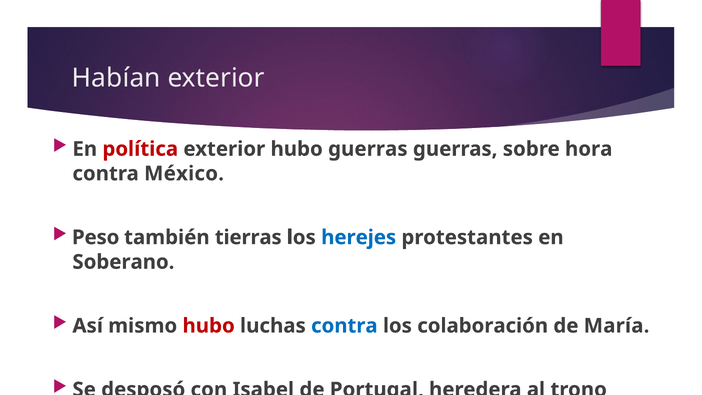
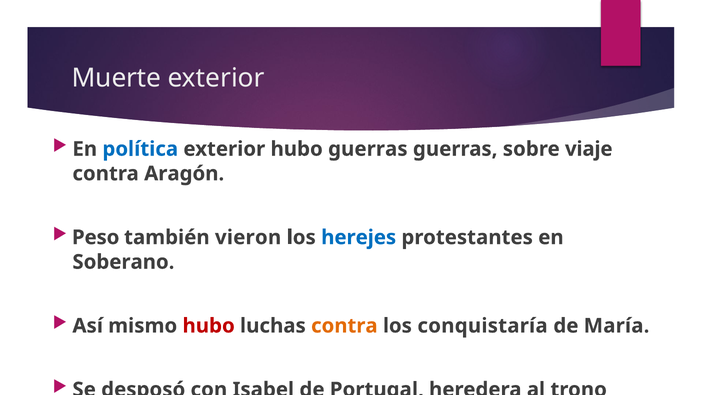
Habían: Habían -> Muerte (116, 78)
política colour: red -> blue (140, 149)
hora: hora -> viaje (589, 149)
México: México -> Aragón (184, 174)
tierras: tierras -> vieron (248, 237)
contra colour: blue -> orange (344, 326)
colaboración: colaboración -> conquistaría (483, 326)
